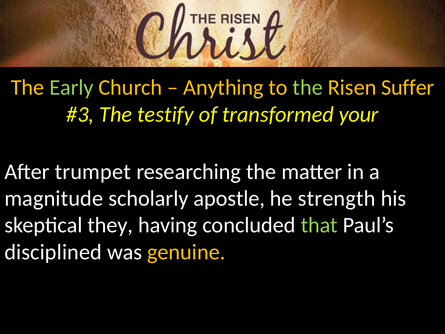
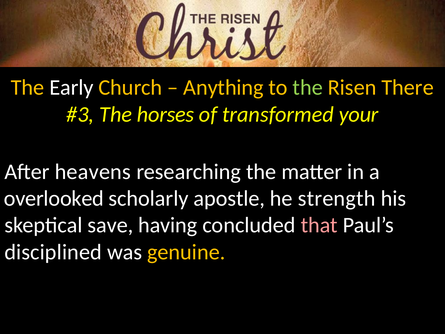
Early colour: light green -> white (71, 88)
Suffer: Suffer -> There (408, 88)
testify: testify -> horses (166, 114)
trumpet: trumpet -> heavens (93, 172)
magnitude: magnitude -> overlooked (54, 198)
they: they -> save (110, 225)
that colour: light green -> pink (319, 225)
